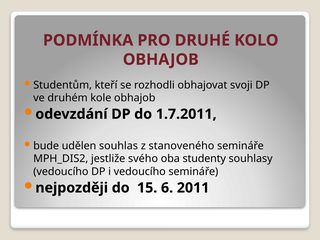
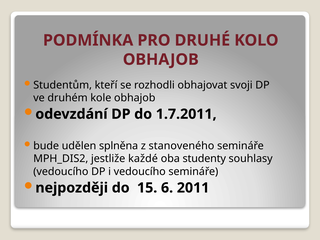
souhlas: souhlas -> splněna (119, 146)
svého: svého -> každé (143, 159)
